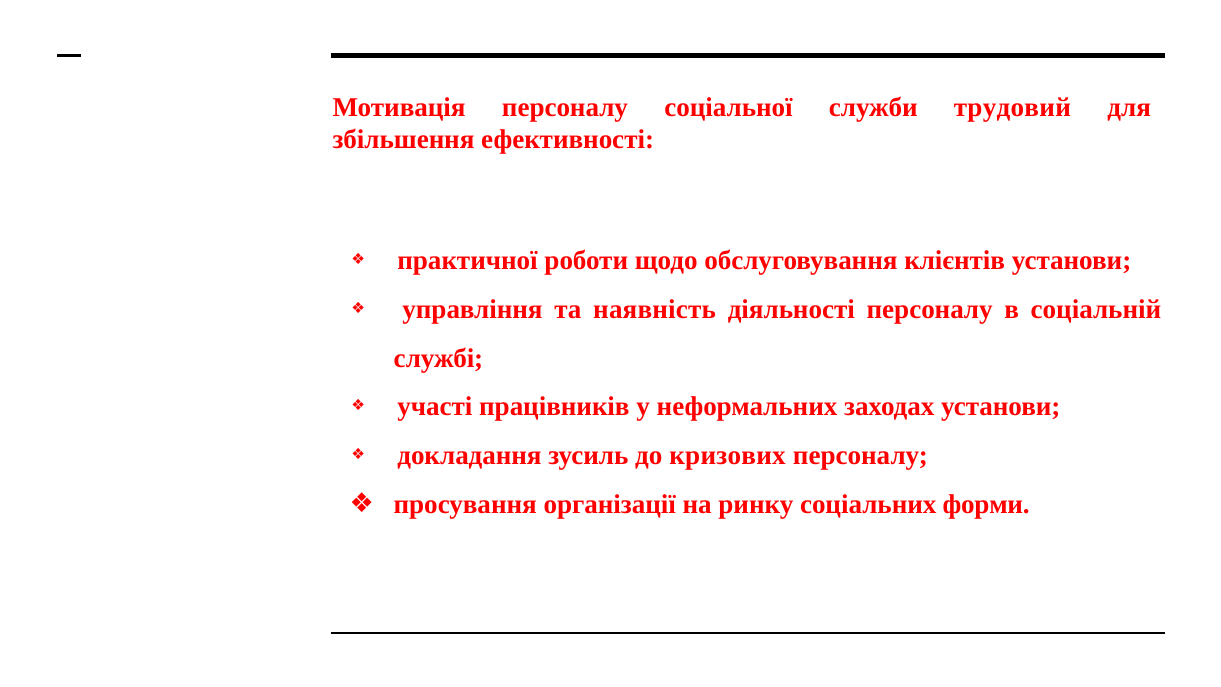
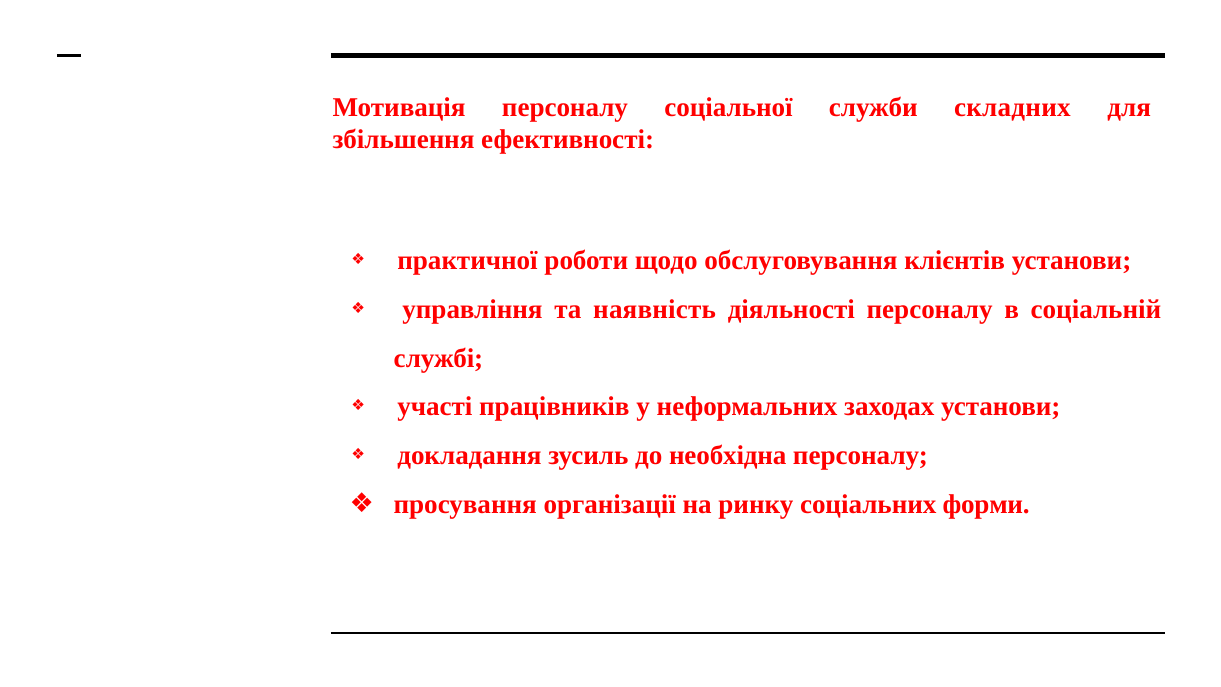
трудовий: трудовий -> складних (1012, 107)
кризових: кризових -> необхідна (728, 456)
